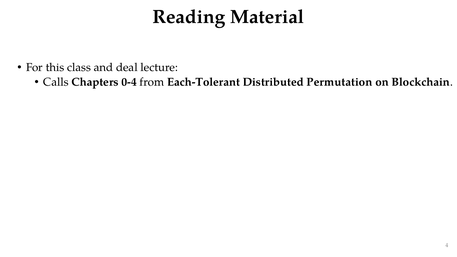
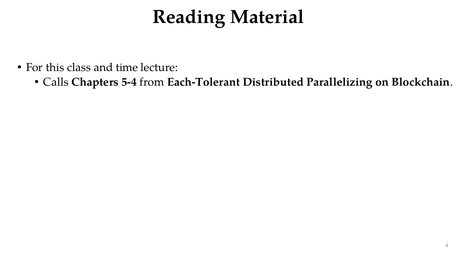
deal: deal -> time (127, 67)
0-4: 0-4 -> 5-4 (129, 82)
Permutation: Permutation -> Parallelizing (340, 82)
